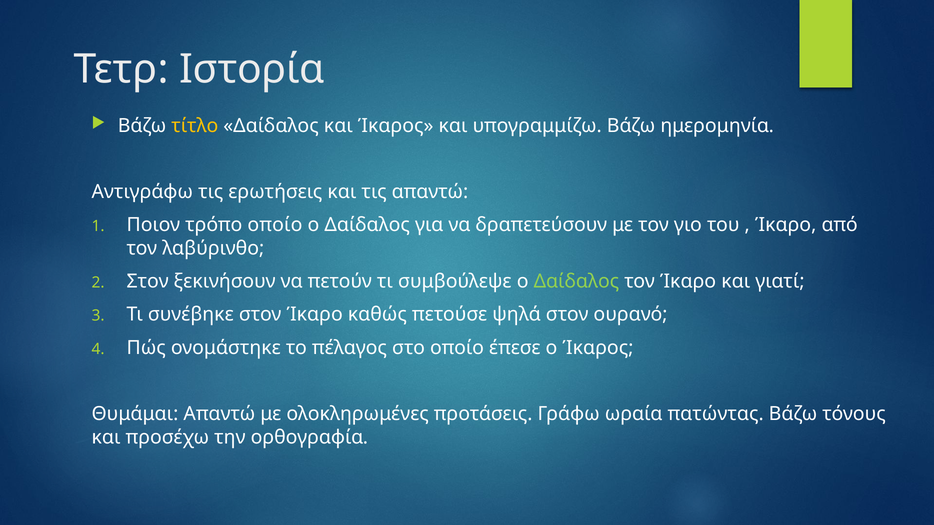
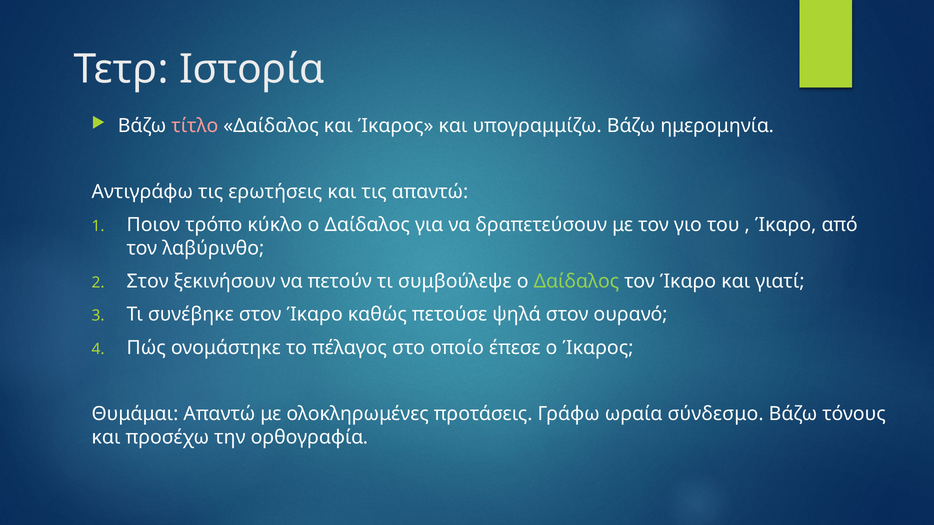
τίτλο colour: yellow -> pink (195, 126)
τρόπο οποίο: οποίο -> κύκλο (275, 225)
πατώντας: πατώντας -> σύνδεσμο (716, 414)
